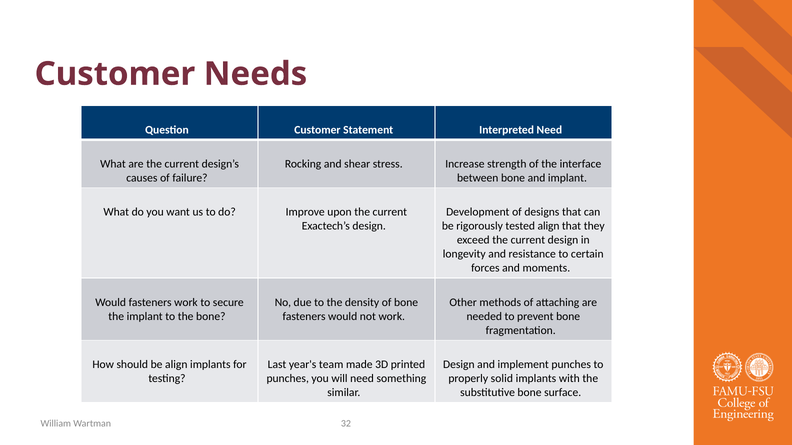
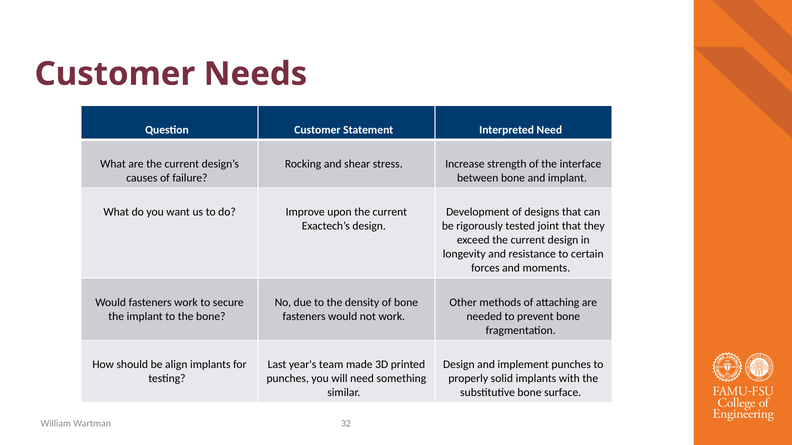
tested align: align -> joint (548, 226)
